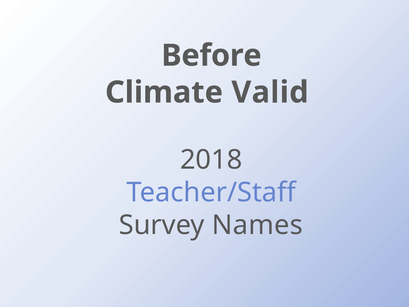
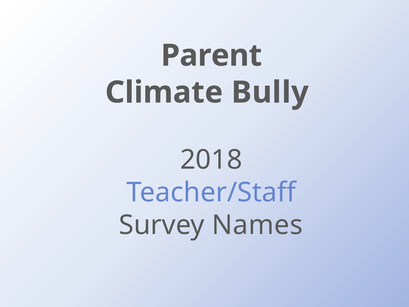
Before: Before -> Parent (211, 55)
Valid: Valid -> Bully (270, 92)
